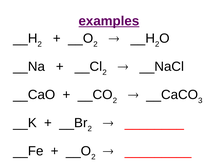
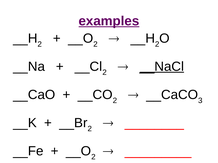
__NaCl underline: none -> present (162, 67)
